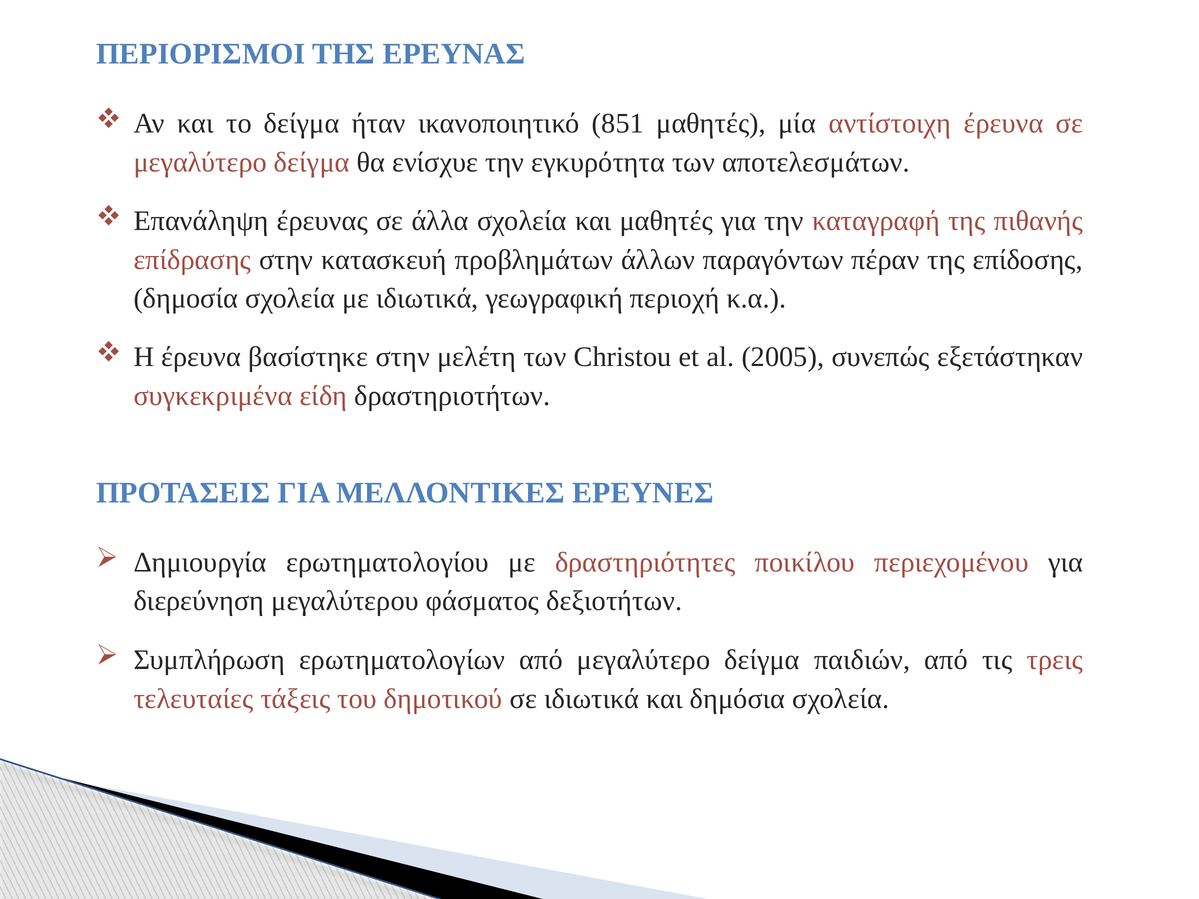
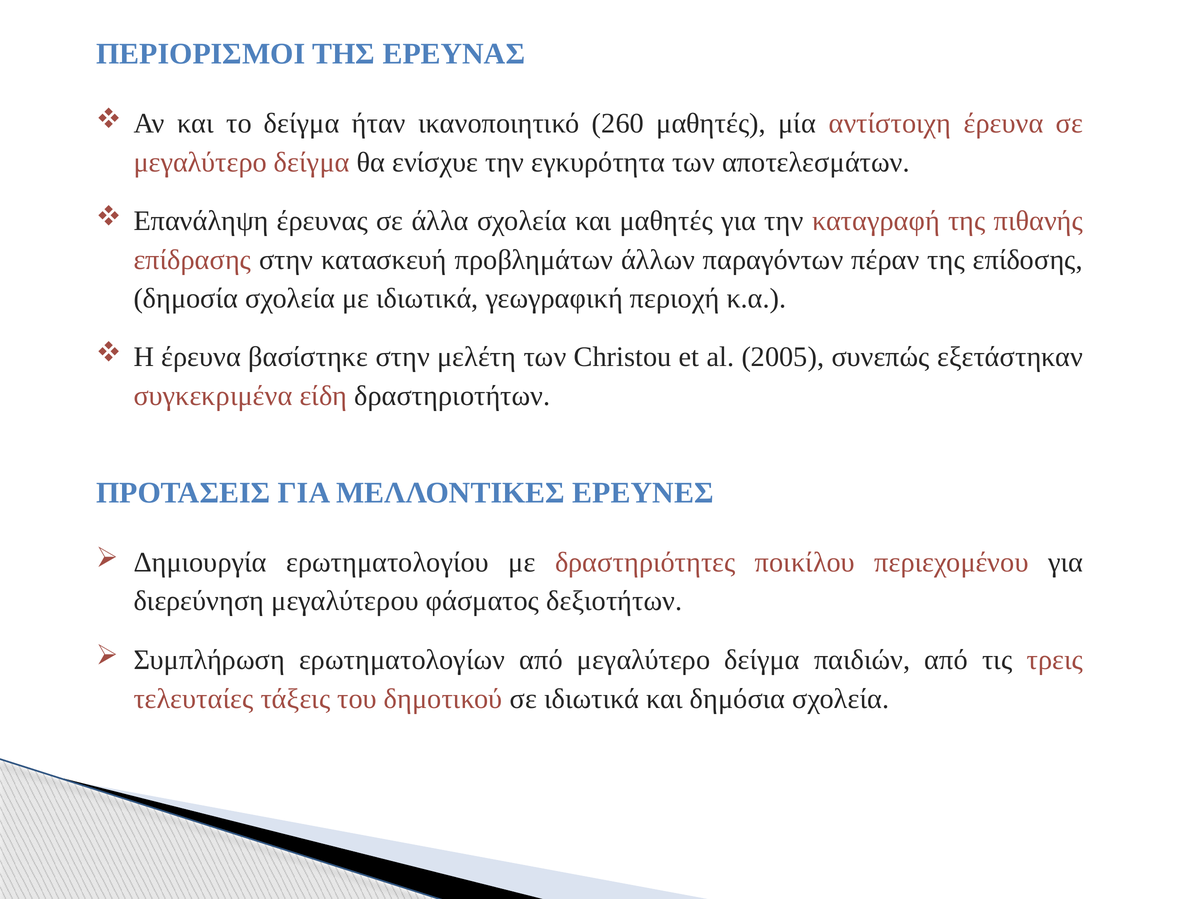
851: 851 -> 260 (618, 124)
